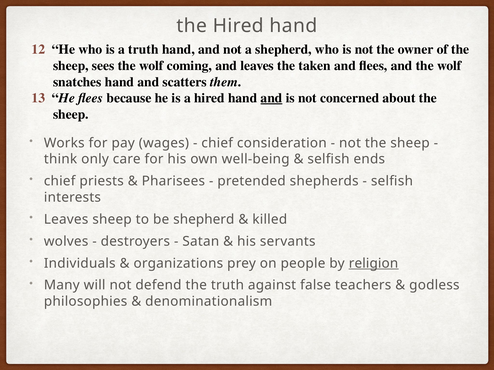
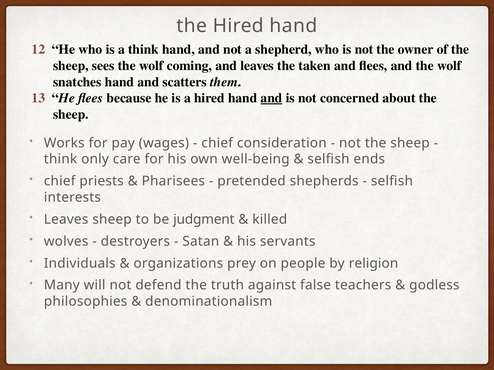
a truth: truth -> think (144, 50)
be shepherd: shepherd -> judgment (204, 220)
religion underline: present -> none (374, 264)
